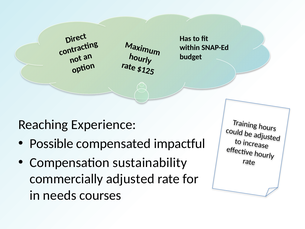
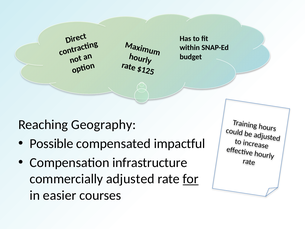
Experience: Experience -> Geography (104, 125)
sustainability: sustainability -> infrastructure (150, 163)
for underline: none -> present (191, 179)
needs: needs -> easier (60, 195)
